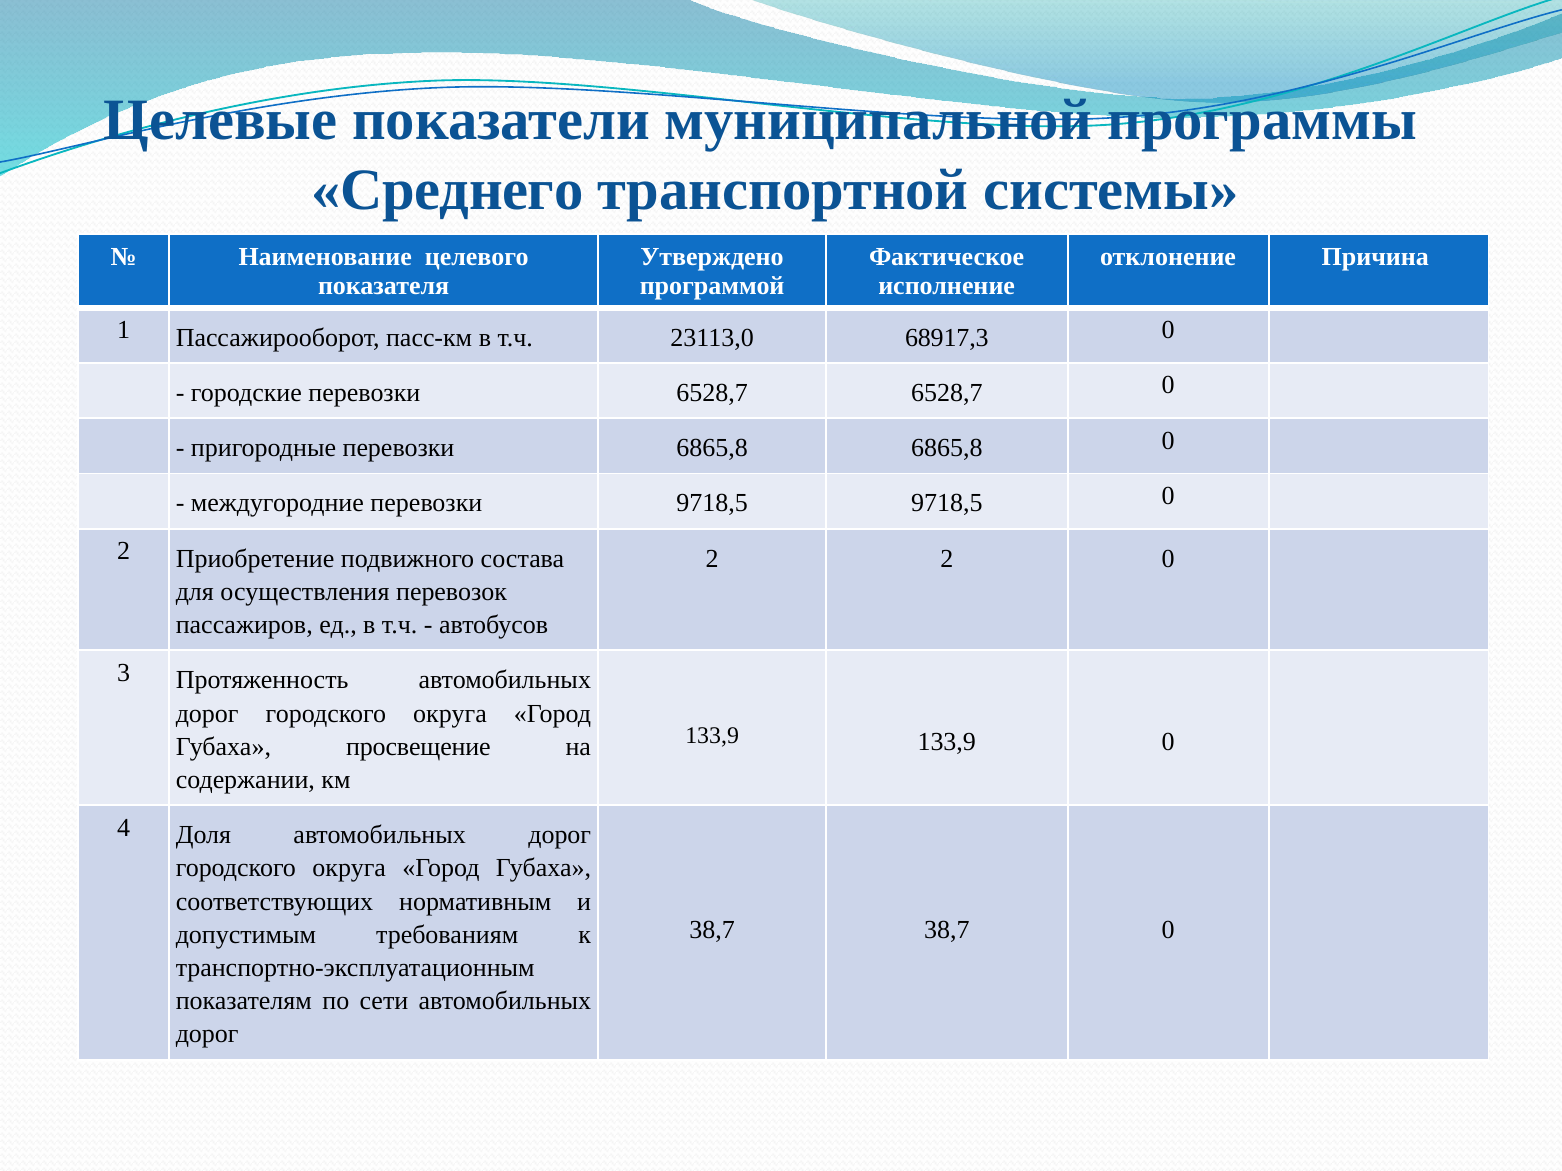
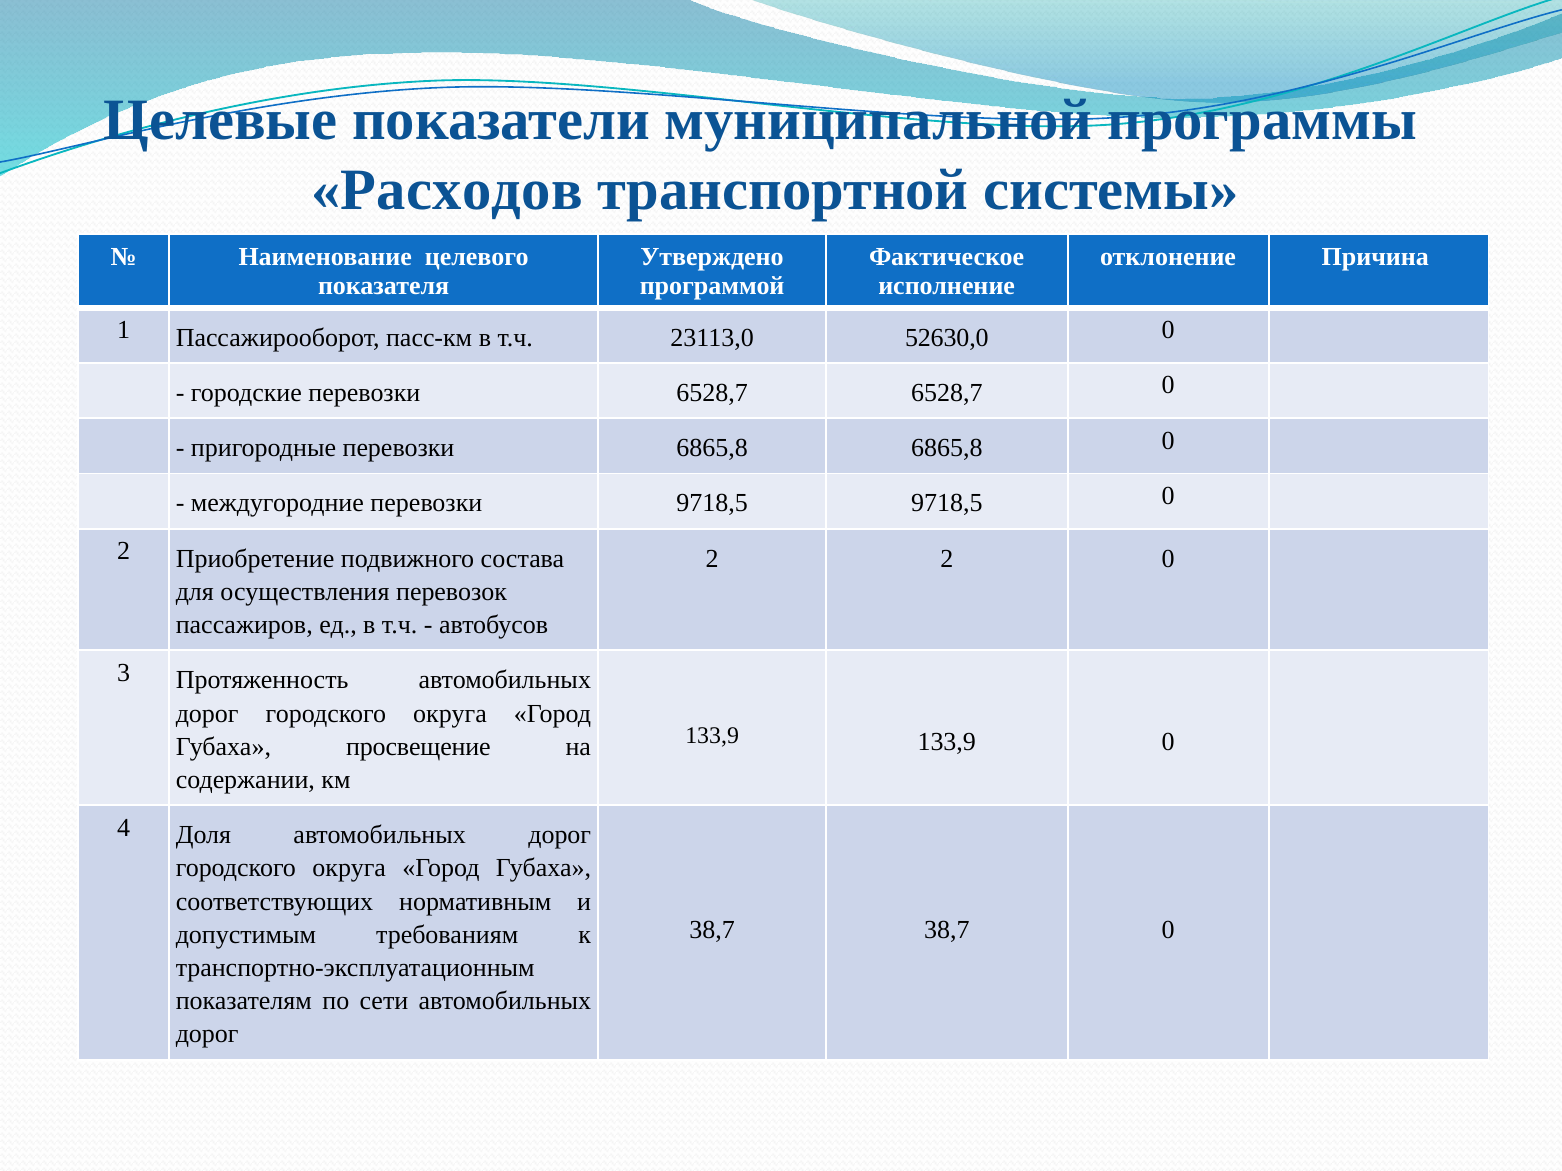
Среднего: Среднего -> Расходов (447, 190)
68917,3: 68917,3 -> 52630,0 (947, 338)
